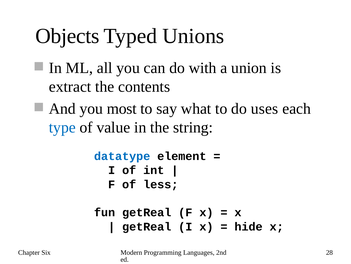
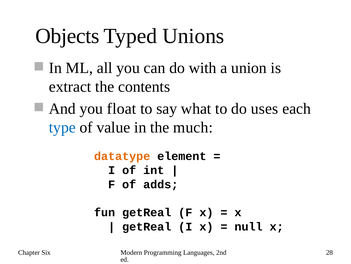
most: most -> float (122, 108)
string: string -> much (193, 127)
datatype colour: blue -> orange (122, 156)
less: less -> adds (161, 184)
hide: hide -> null (249, 226)
